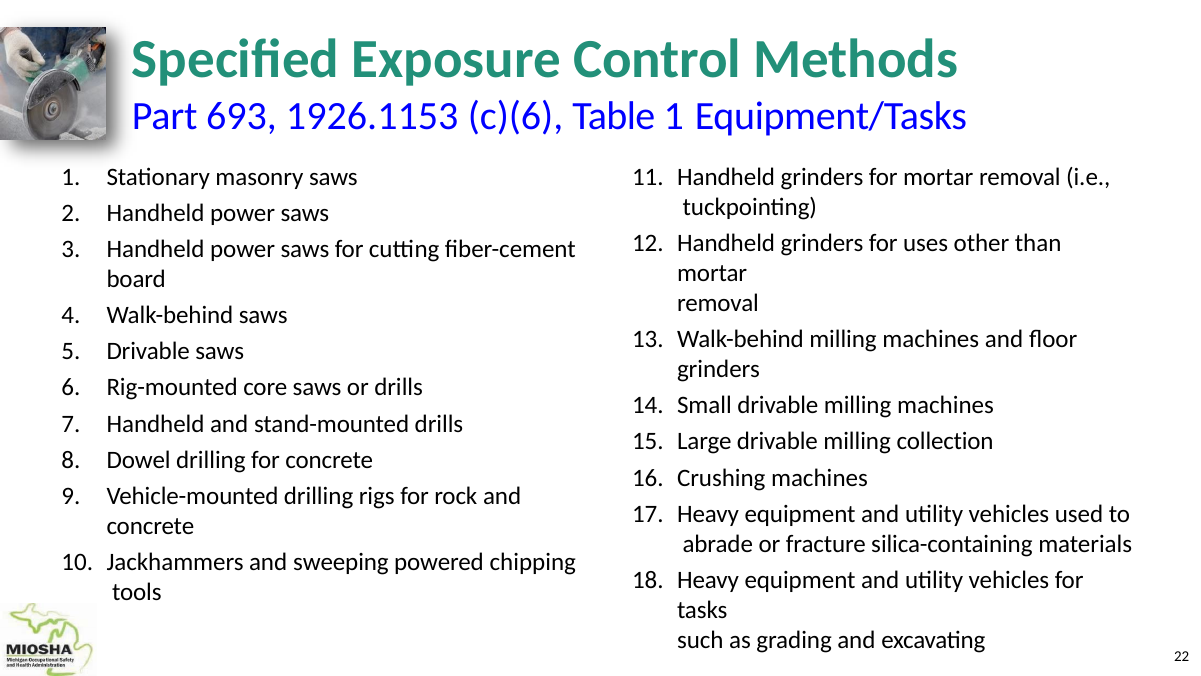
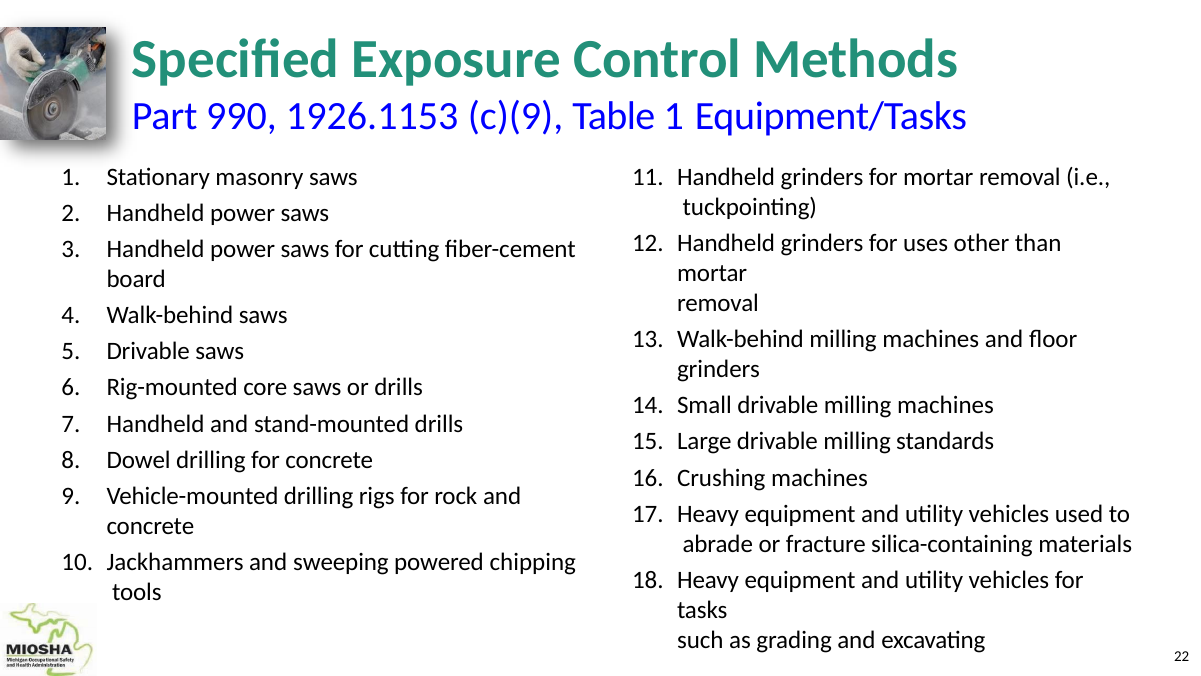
693: 693 -> 990 (242, 117)
c)(6: c)(6 -> c)(9 (516, 117)
collection: collection -> standards (945, 441)
